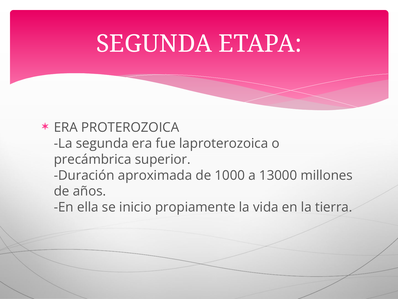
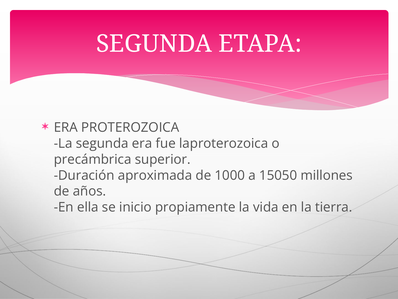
13000: 13000 -> 15050 (278, 175)
